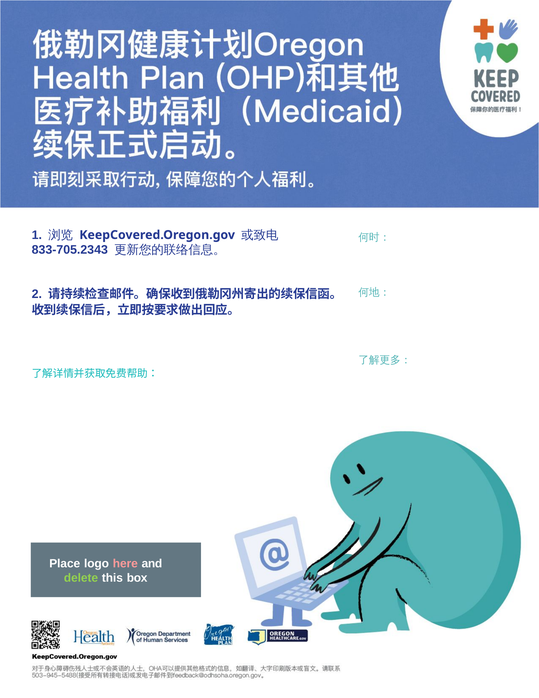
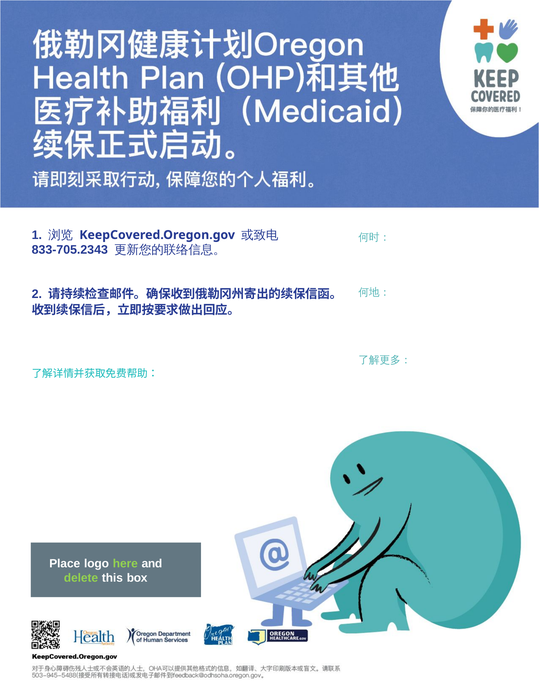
here colour: pink -> light green (125, 563)
